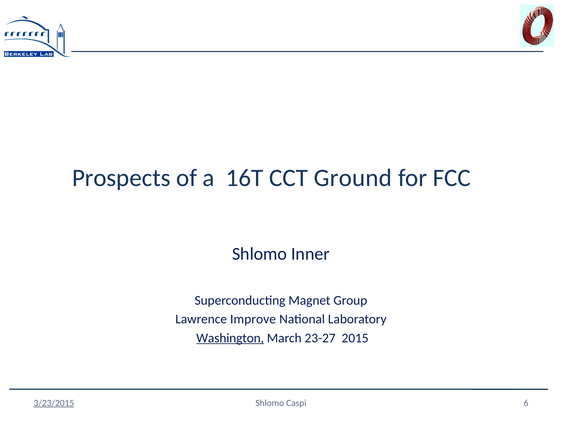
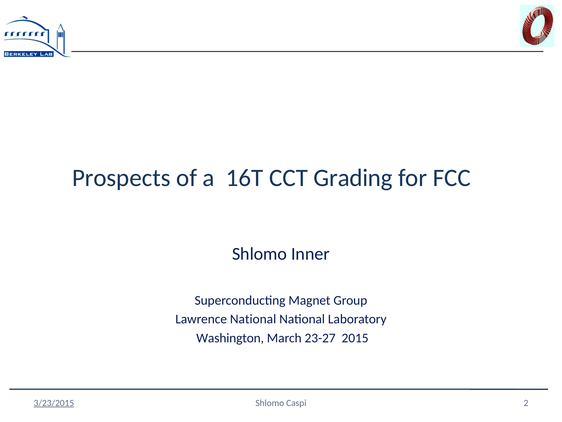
Ground: Ground -> Grading (353, 178)
Lawrence Improve: Improve -> National (253, 319)
Washington underline: present -> none (230, 338)
6: 6 -> 2 (526, 402)
